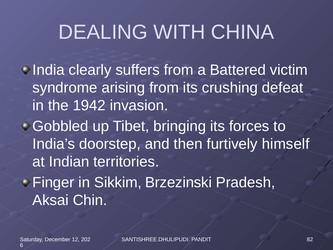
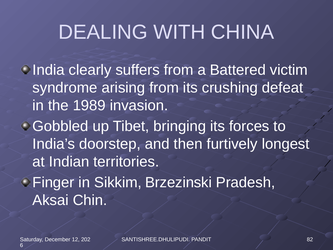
1942: 1942 -> 1989 (89, 105)
himself: himself -> longest (286, 144)
